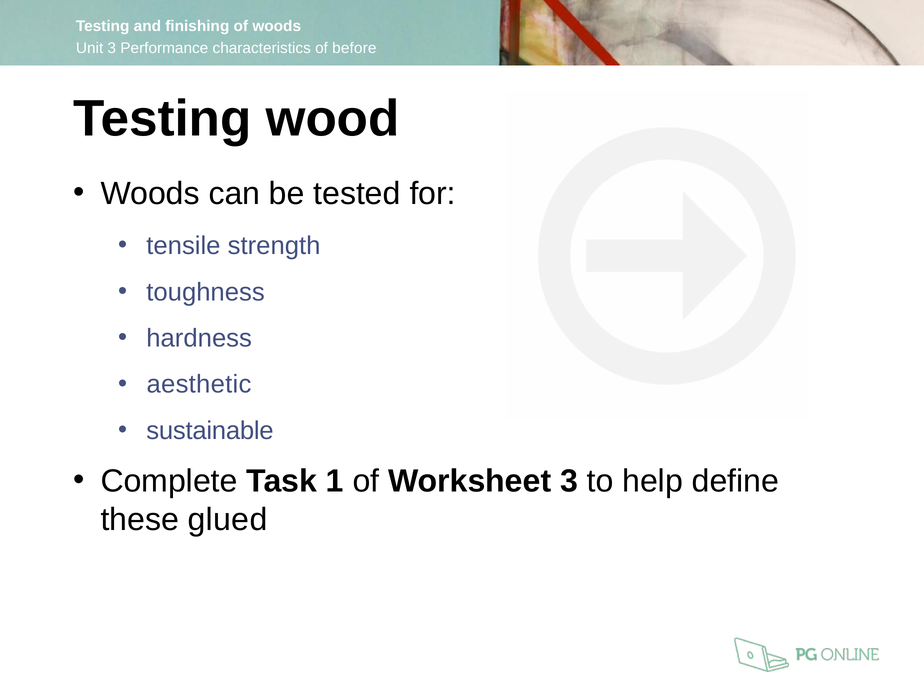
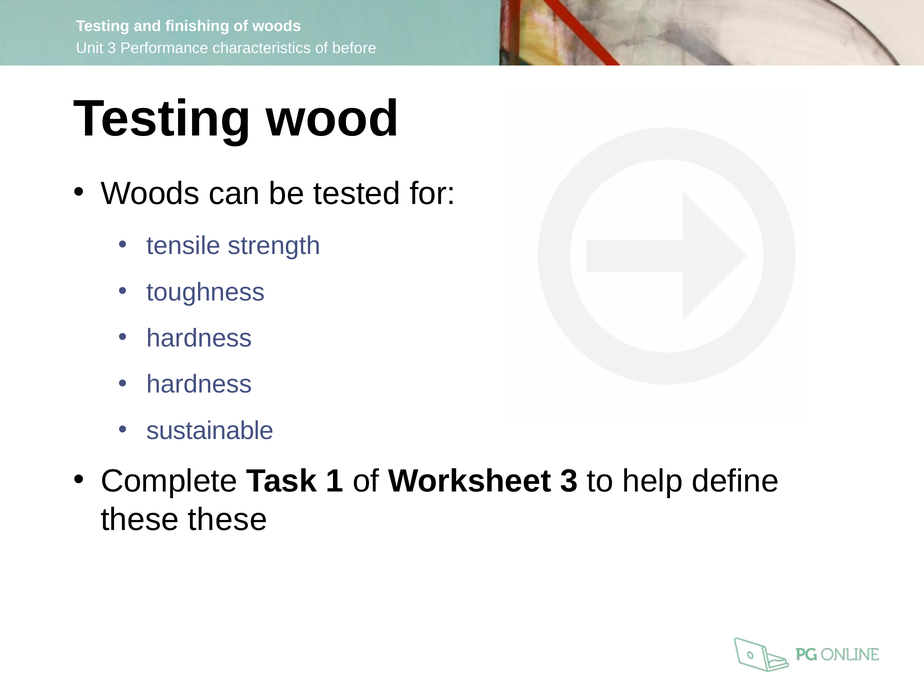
aesthetic: aesthetic -> hardness (199, 384)
these glued: glued -> these (228, 520)
